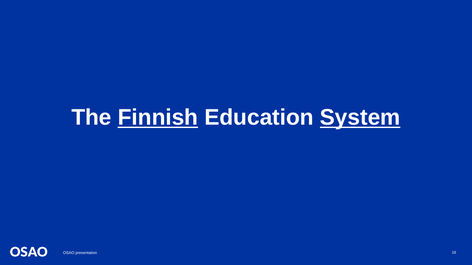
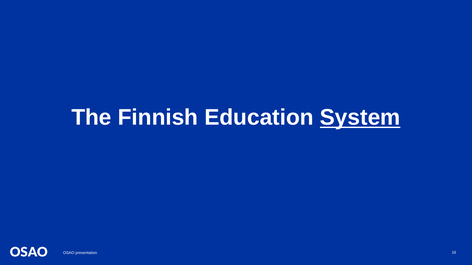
Finnish underline: present -> none (158, 118)
